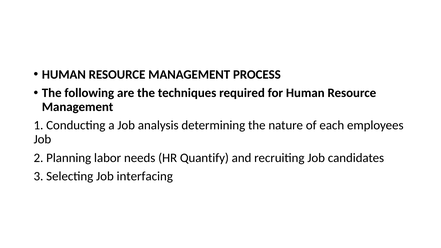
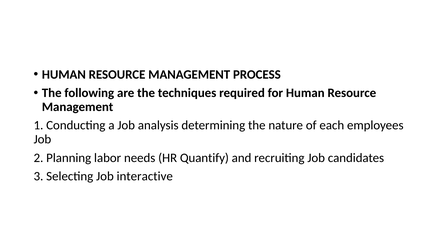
interfacing: interfacing -> interactive (145, 176)
